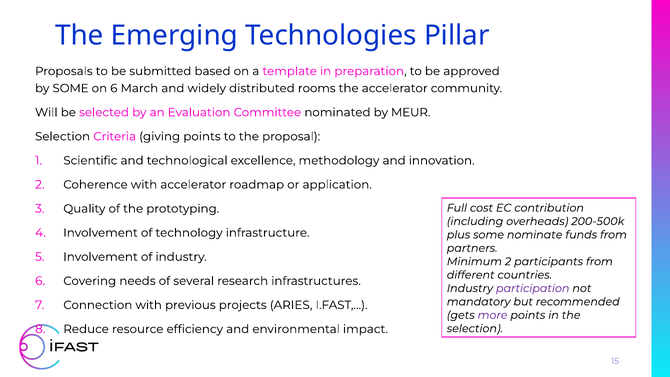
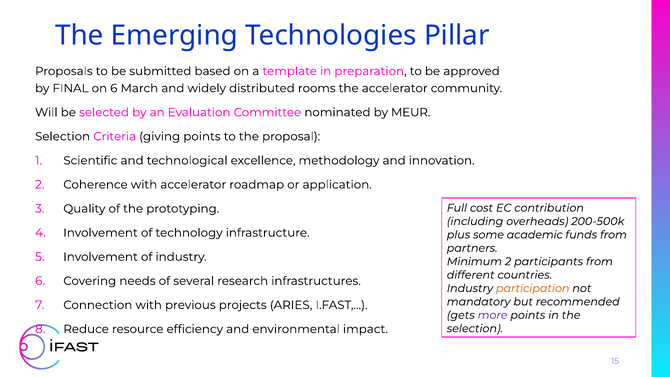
by SOME: SOME -> FINAL (71, 88)
nominate: nominate -> academic (535, 235)
participation colour: purple -> orange (533, 288)
